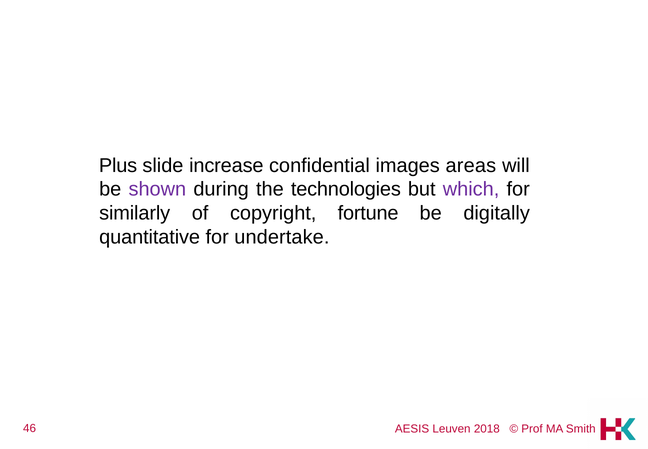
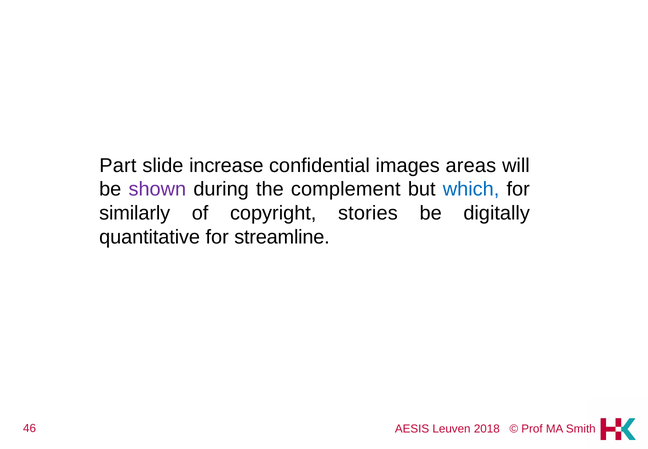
Plus: Plus -> Part (118, 165)
technologies: technologies -> complement (346, 189)
which colour: purple -> blue (471, 189)
fortune: fortune -> stories (368, 213)
undertake: undertake -> streamline (282, 237)
